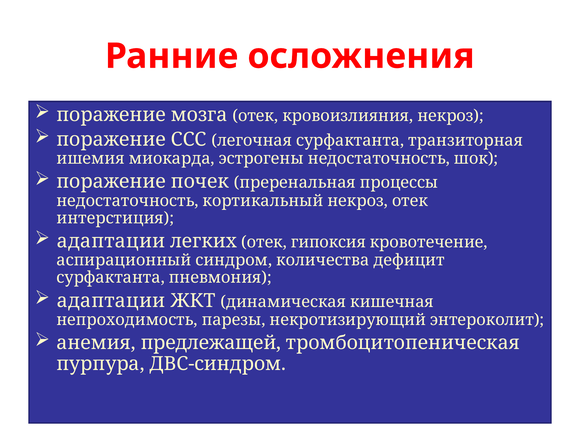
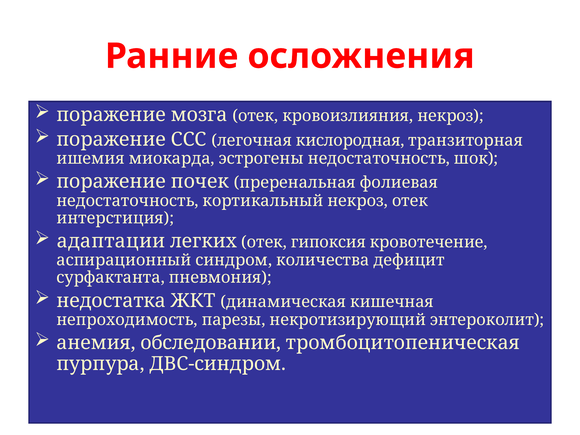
легочная сурфактанта: сурфактанта -> кислородная (350, 141)
процессы: процессы -> фолиевая (399, 183)
адаптации: адаптации -> недостатка (111, 301)
предлежащей: предлежащей -> обследовании (211, 343)
